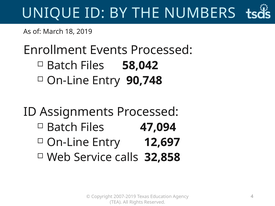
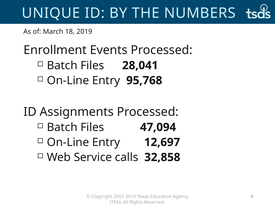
58,042: 58,042 -> 28,041 (140, 66)
90,748: 90,748 -> 95,768 (144, 81)
